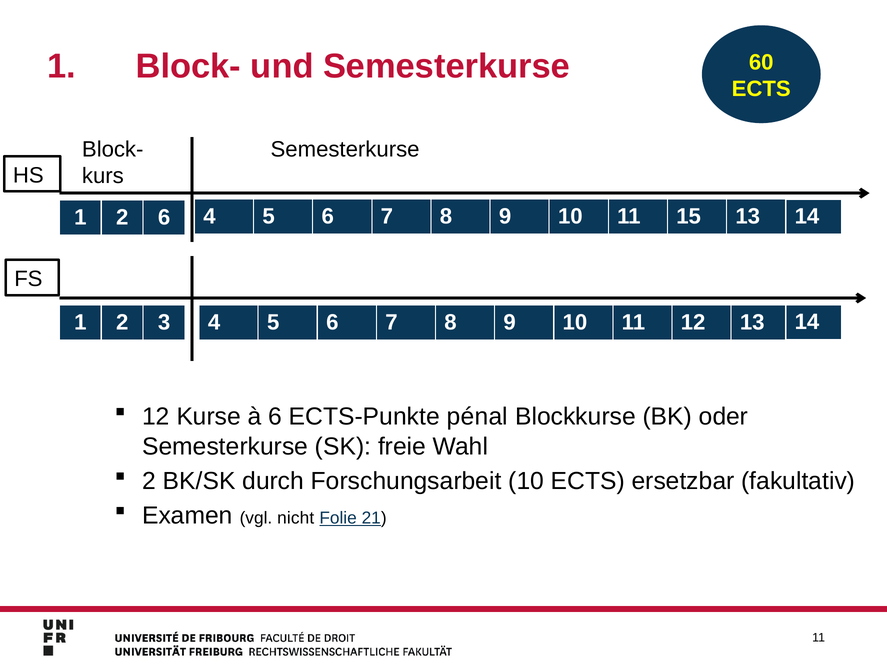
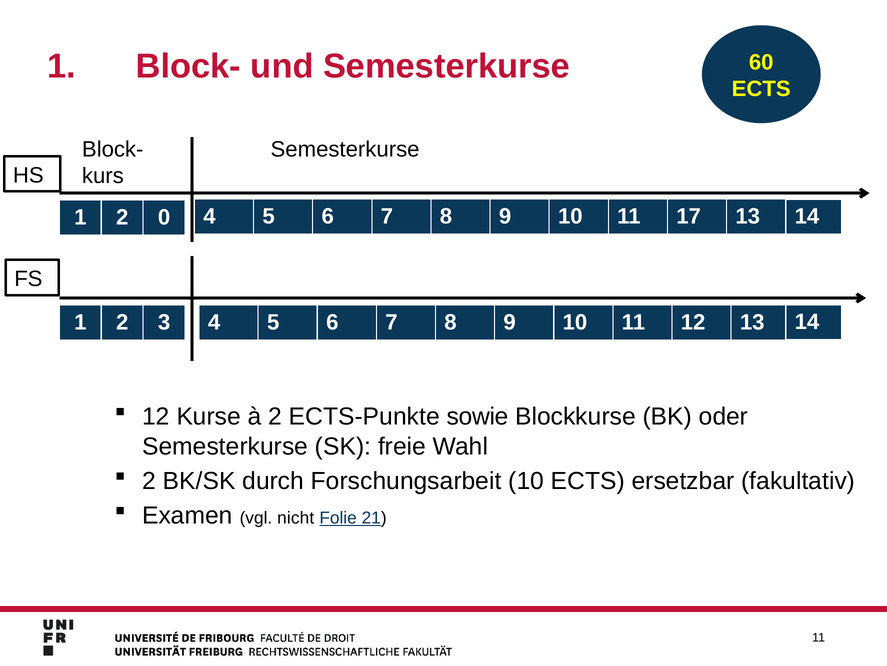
2 6: 6 -> 0 (164, 217)
15: 15 -> 17 (689, 216)
à 6: 6 -> 2 (275, 416)
pénal: pénal -> sowie (478, 416)
